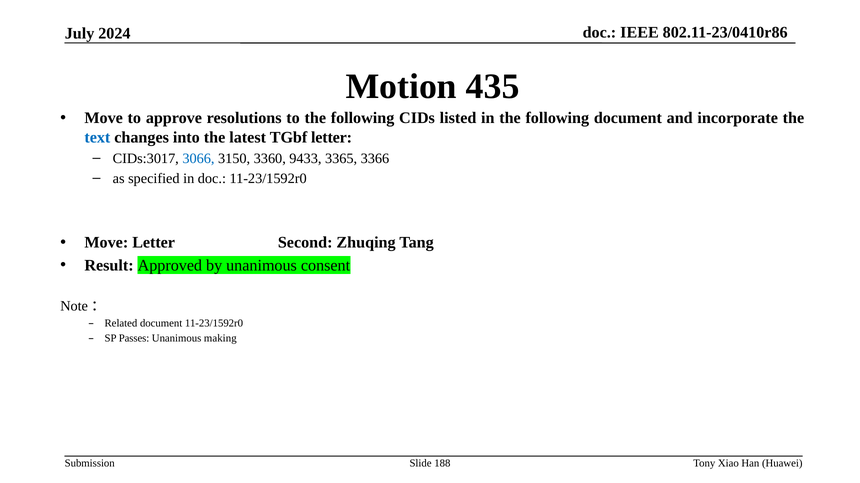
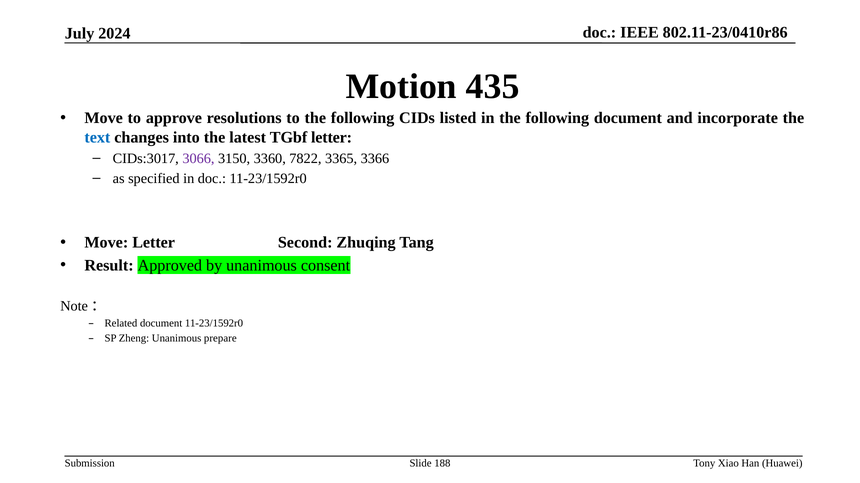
3066 colour: blue -> purple (198, 159)
9433: 9433 -> 7822 (305, 159)
Passes: Passes -> Zheng (134, 339)
making: making -> prepare (220, 339)
